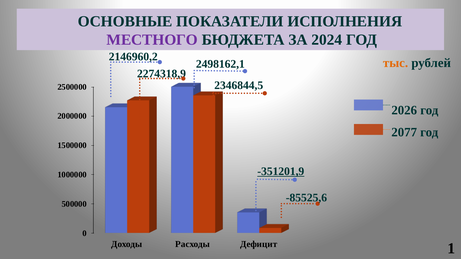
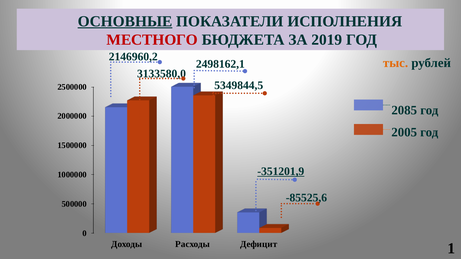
ОСНОВНЫЕ underline: none -> present (125, 21)
МЕСТНОГО colour: purple -> red (152, 40)
2024: 2024 -> 2019 (327, 40)
2274318,9: 2274318,9 -> 3133580,0 (161, 74)
2346844,5: 2346844,5 -> 5349844,5 (239, 85)
2026: 2026 -> 2085 (404, 110)
2077: 2077 -> 2005 (404, 132)
